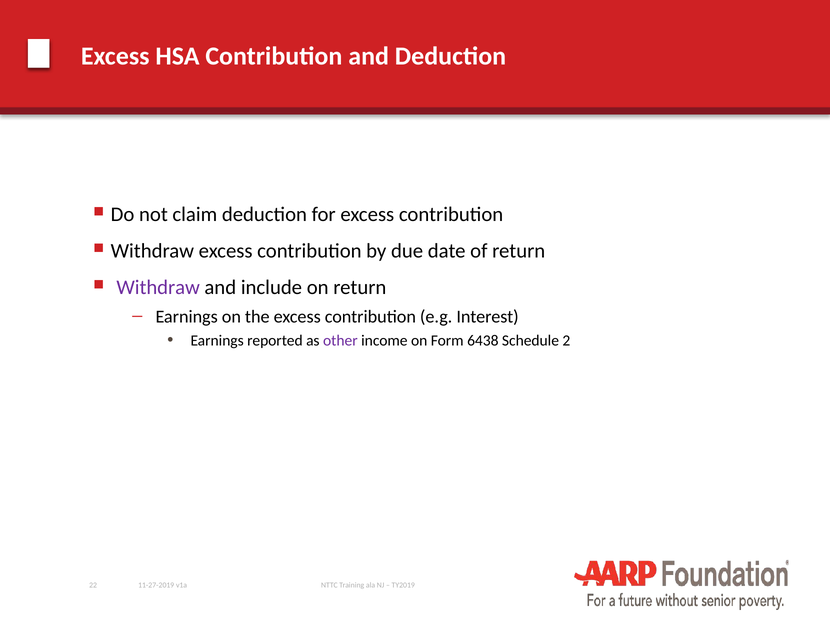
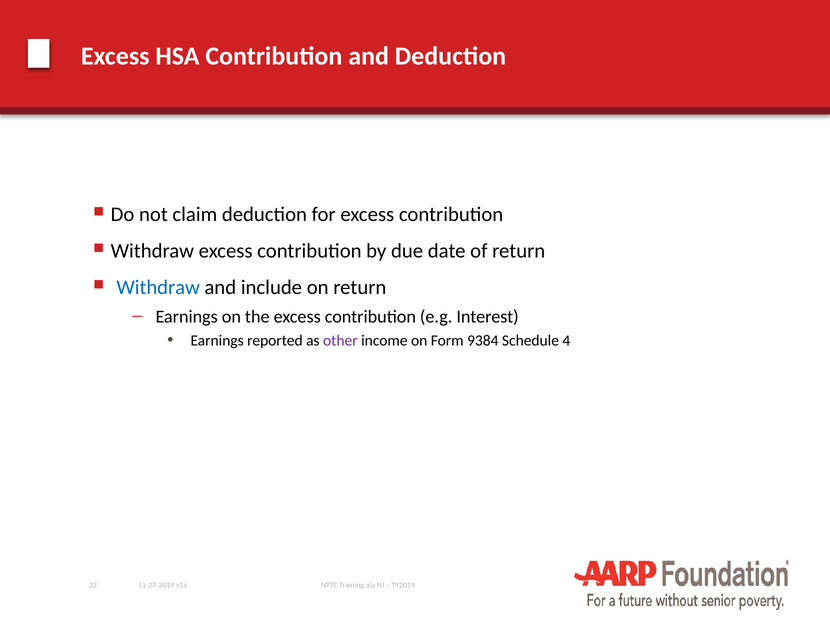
Withdraw colour: purple -> blue (158, 288)
6438: 6438 -> 9384 (483, 341)
2: 2 -> 4 (566, 341)
